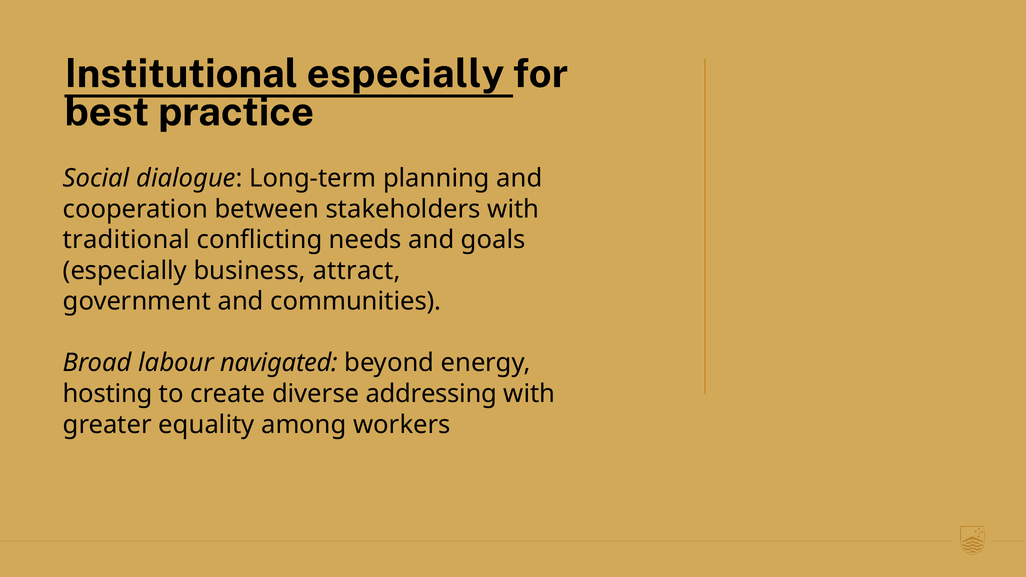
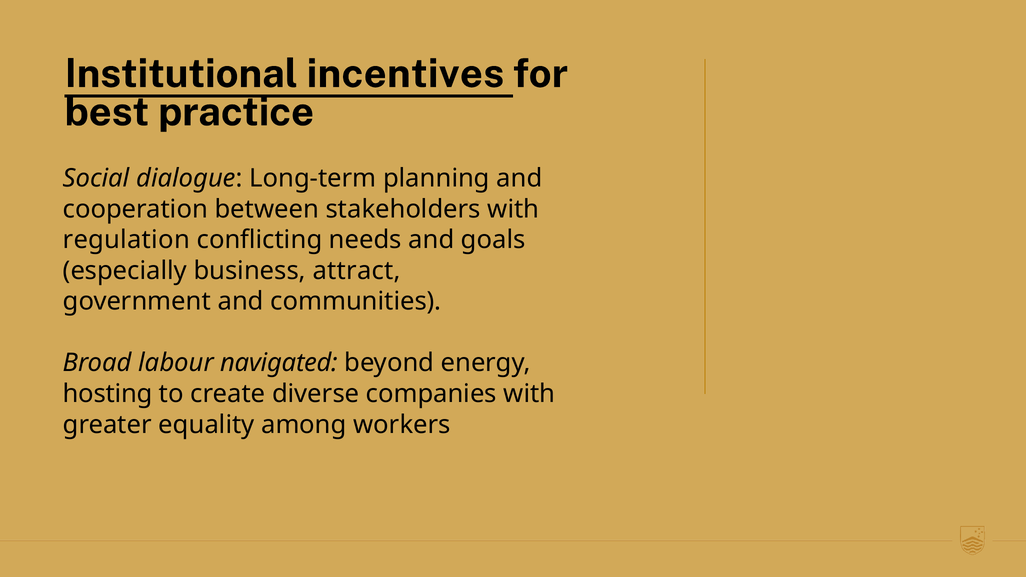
Institutional especially: especially -> incentives (405, 74)
traditional: traditional -> regulation (126, 240)
addressing: addressing -> companies (431, 394)
